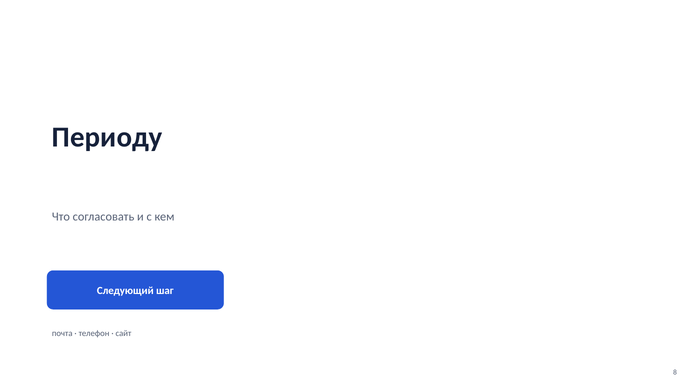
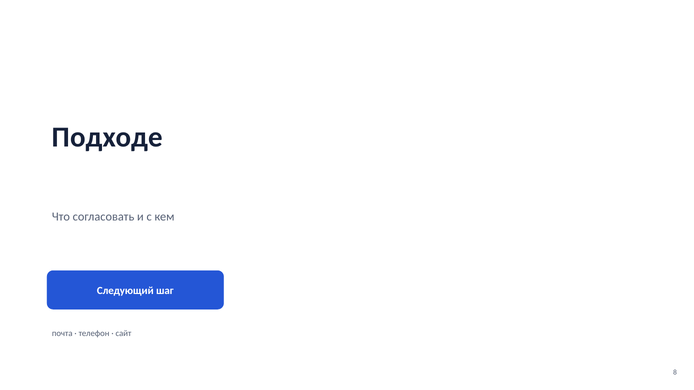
Периоду: Периоду -> Подходе (107, 137)
